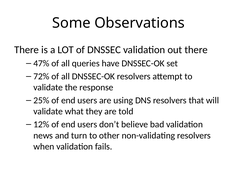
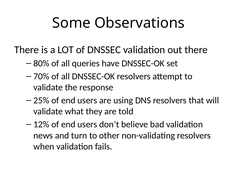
47%: 47% -> 80% (41, 63)
72%: 72% -> 70% (41, 76)
